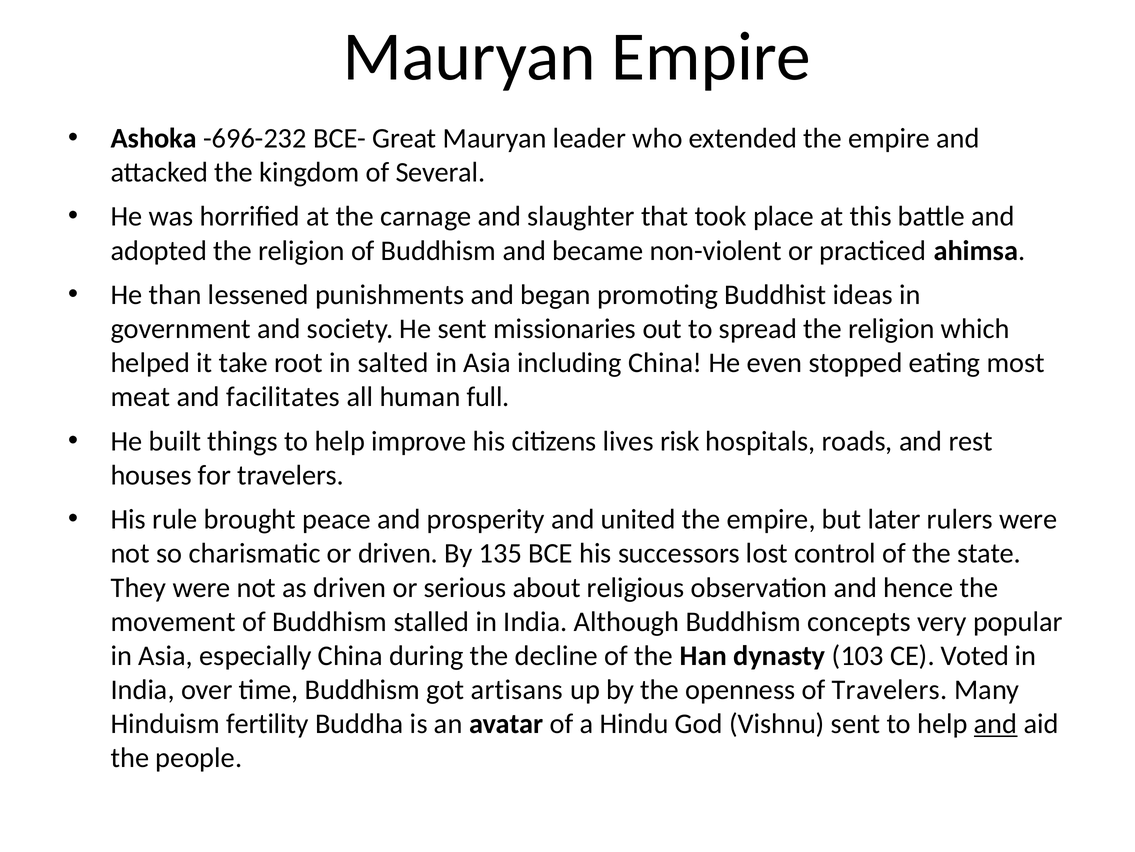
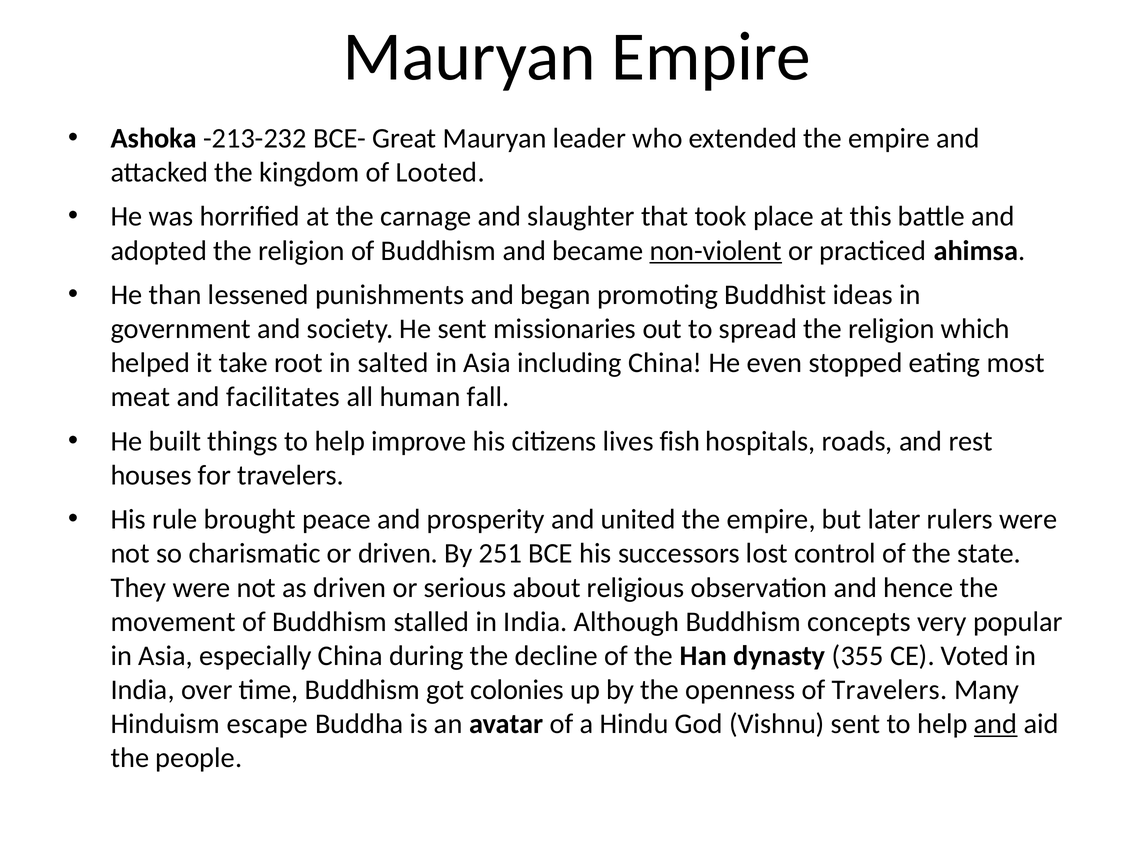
-696-232: -696-232 -> -213-232 (255, 138)
Several: Several -> Looted (440, 172)
non-violent underline: none -> present (716, 250)
full: full -> fall (488, 397)
risk: risk -> fish (680, 441)
135: 135 -> 251 (500, 553)
103: 103 -> 355 (858, 655)
artisans: artisans -> colonies (517, 689)
fertility: fertility -> escape (267, 723)
